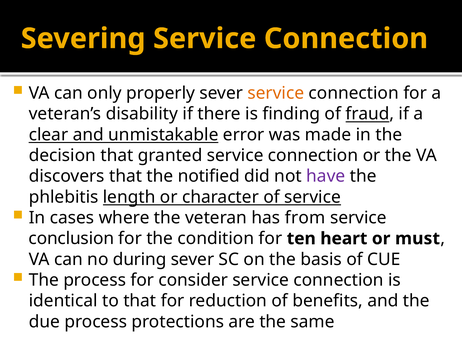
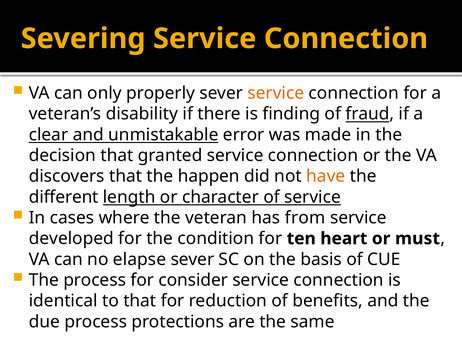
notified: notified -> happen (209, 176)
have colour: purple -> orange (326, 176)
phlebitis: phlebitis -> different (64, 197)
conclusion: conclusion -> developed (71, 239)
during: during -> elapse (140, 260)
